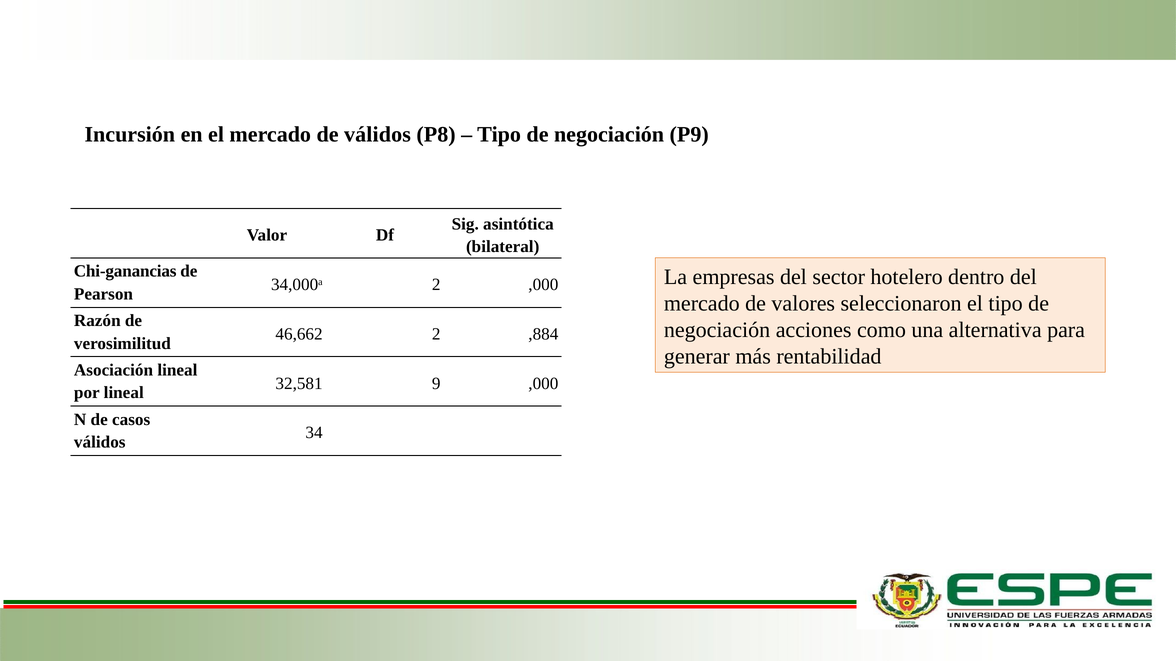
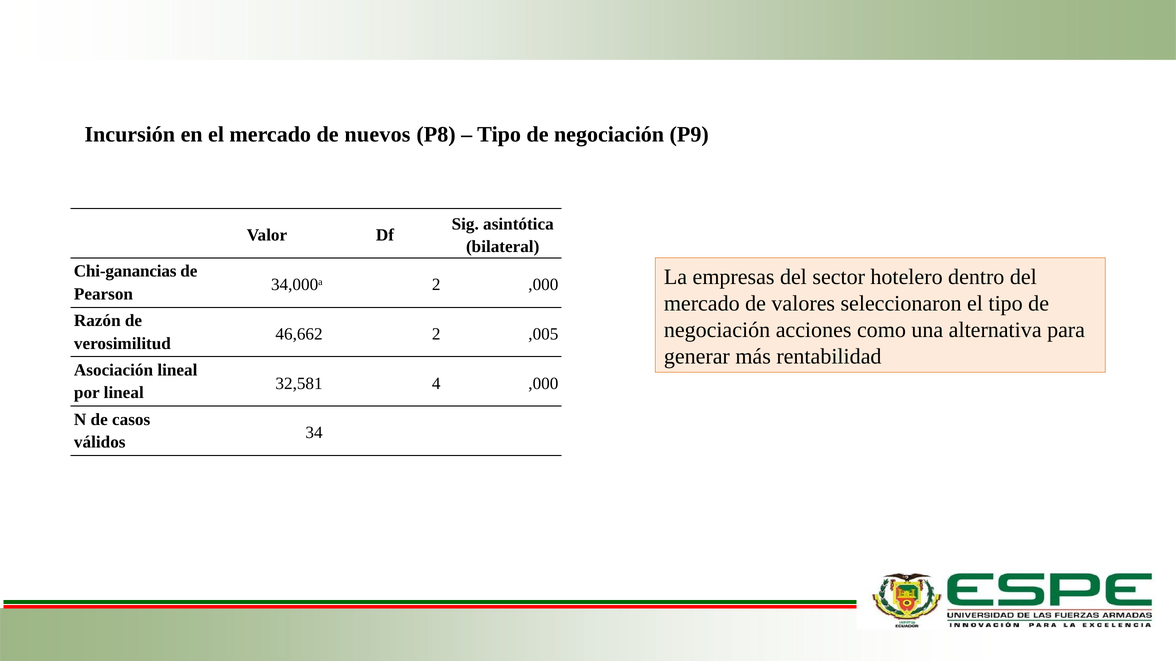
de válidos: válidos -> nuevos (377, 135)
,884: ,884 -> ,005 (543, 334)
9: 9 -> 4 (436, 384)
